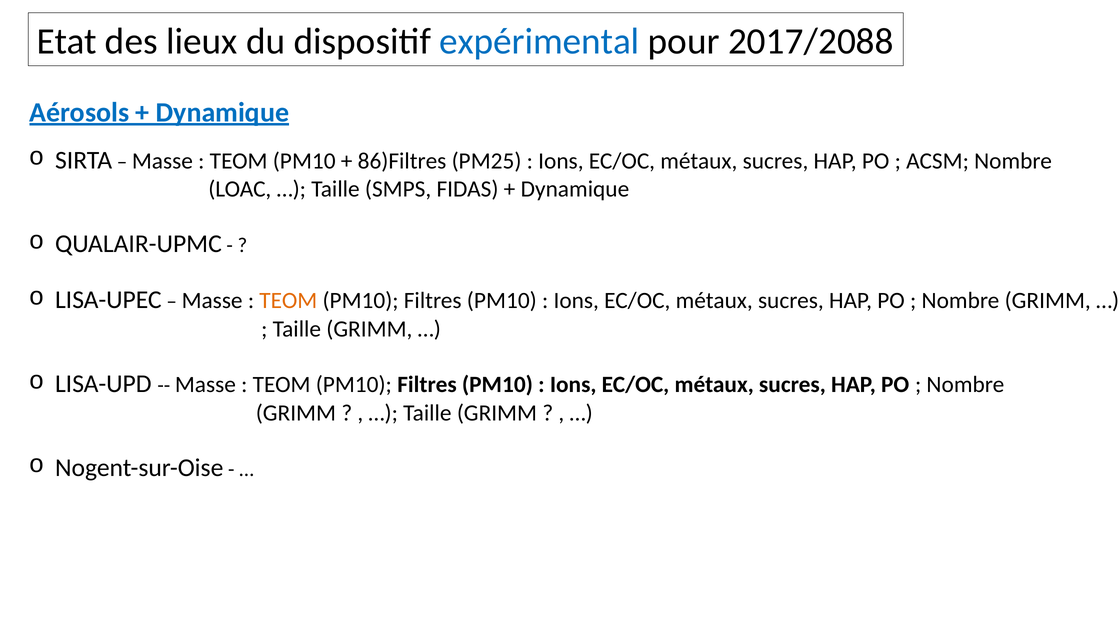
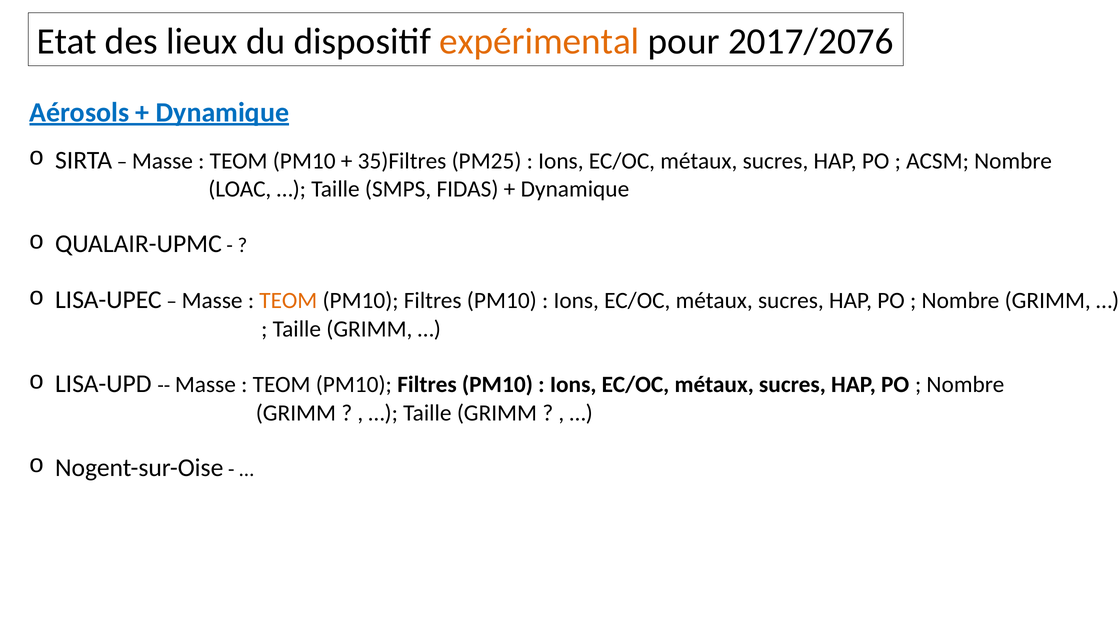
expérimental colour: blue -> orange (539, 42)
2017/2088: 2017/2088 -> 2017/2076 (811, 42)
86)Filtres: 86)Filtres -> 35)Filtres (402, 161)
